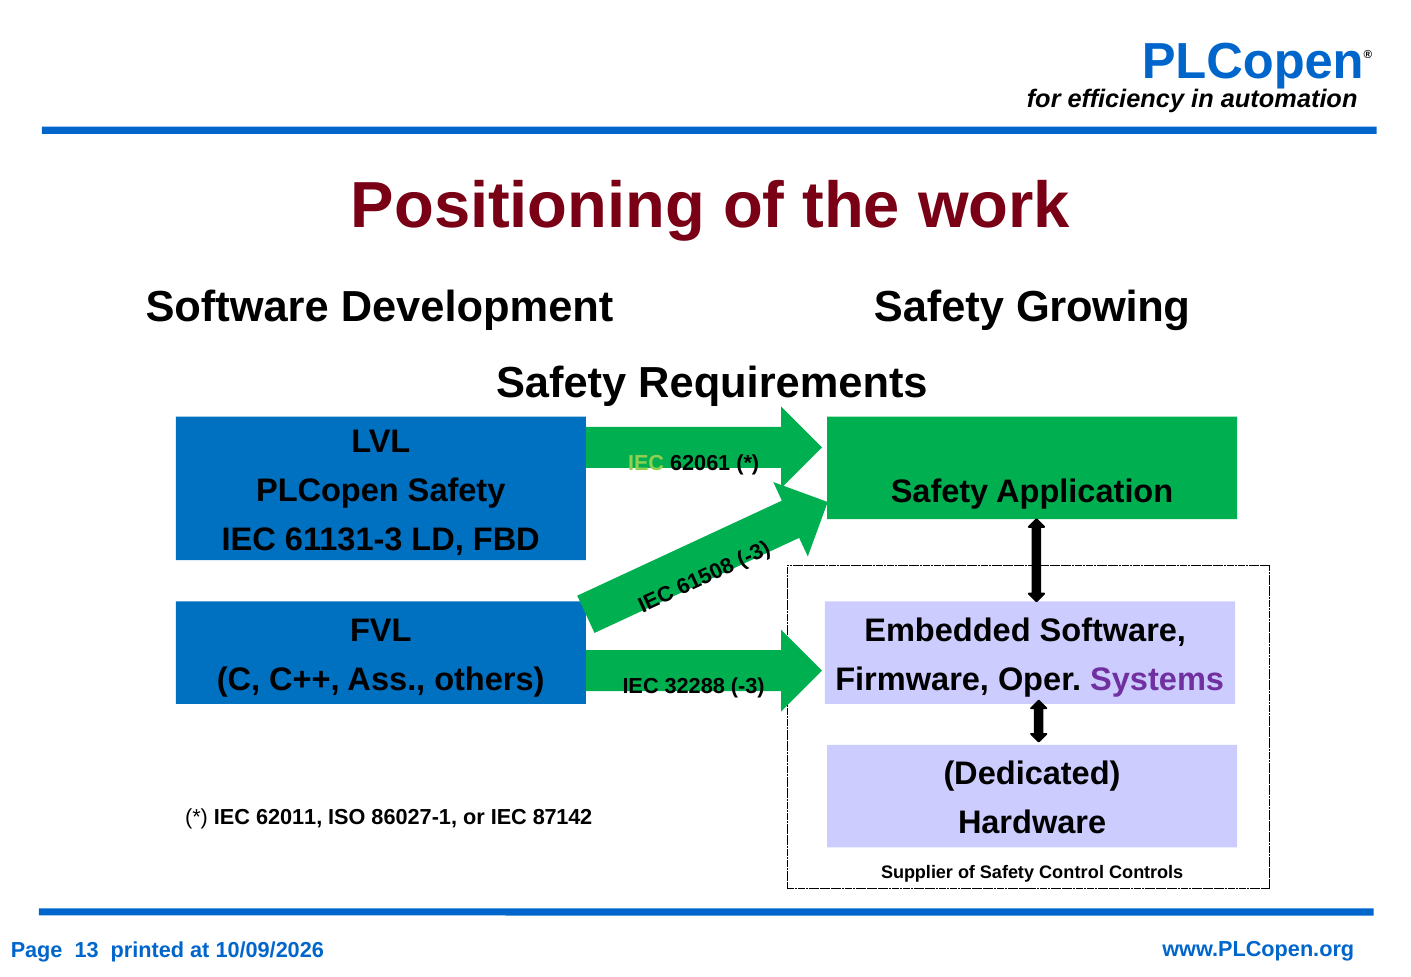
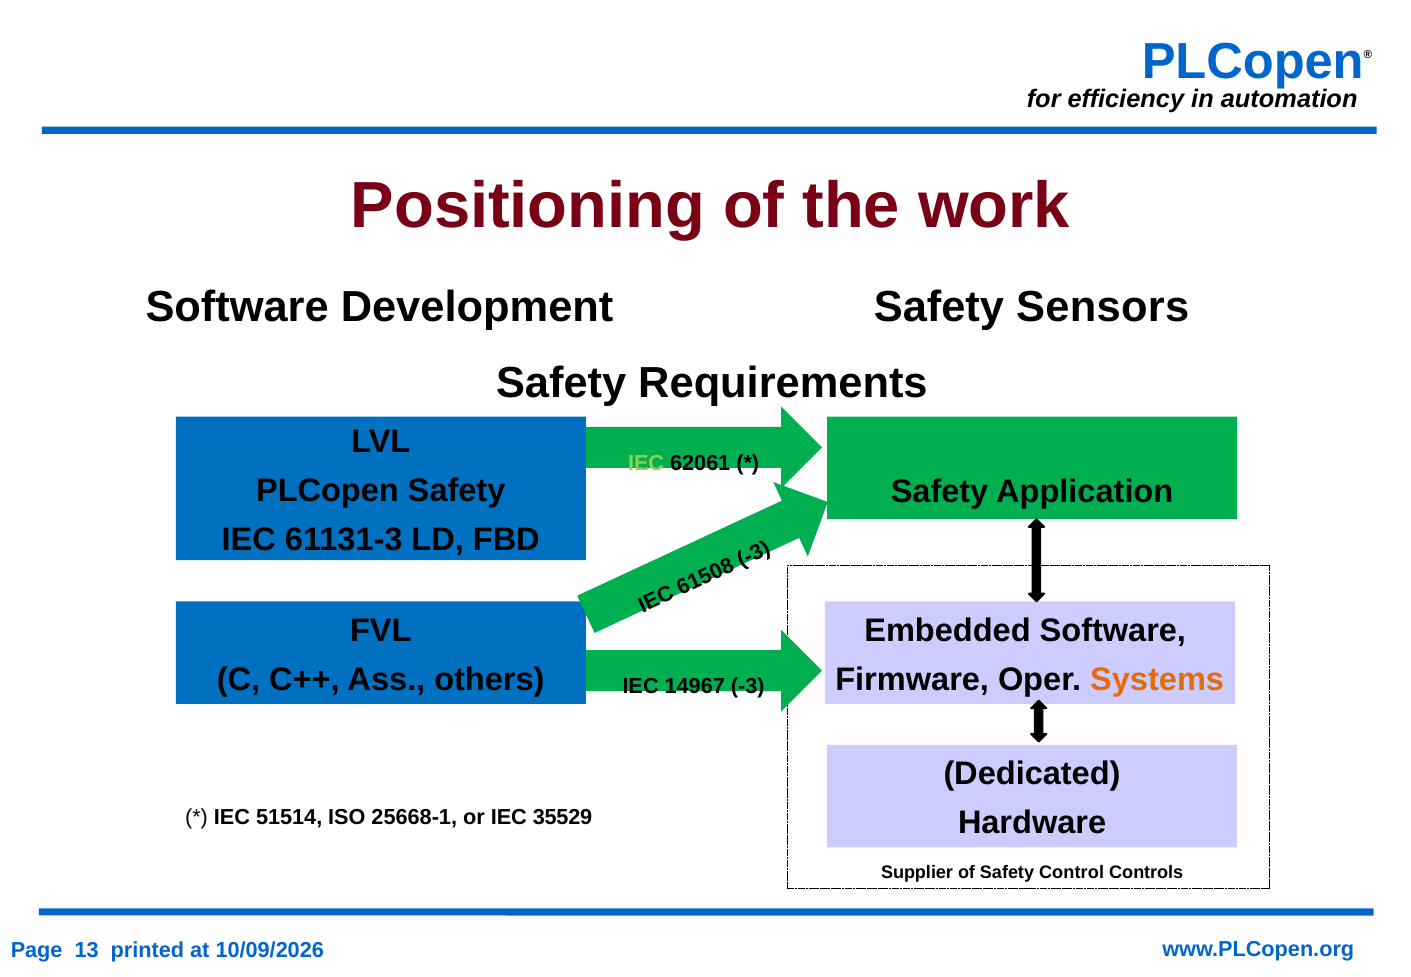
Growing: Growing -> Sensors (1103, 307)
Systems colour: purple -> orange (1157, 679)
32288: 32288 -> 14967 (695, 686)
62011: 62011 -> 51514 (289, 817)
86027-1: 86027-1 -> 25668-1 (414, 817)
87142: 87142 -> 35529 (563, 817)
